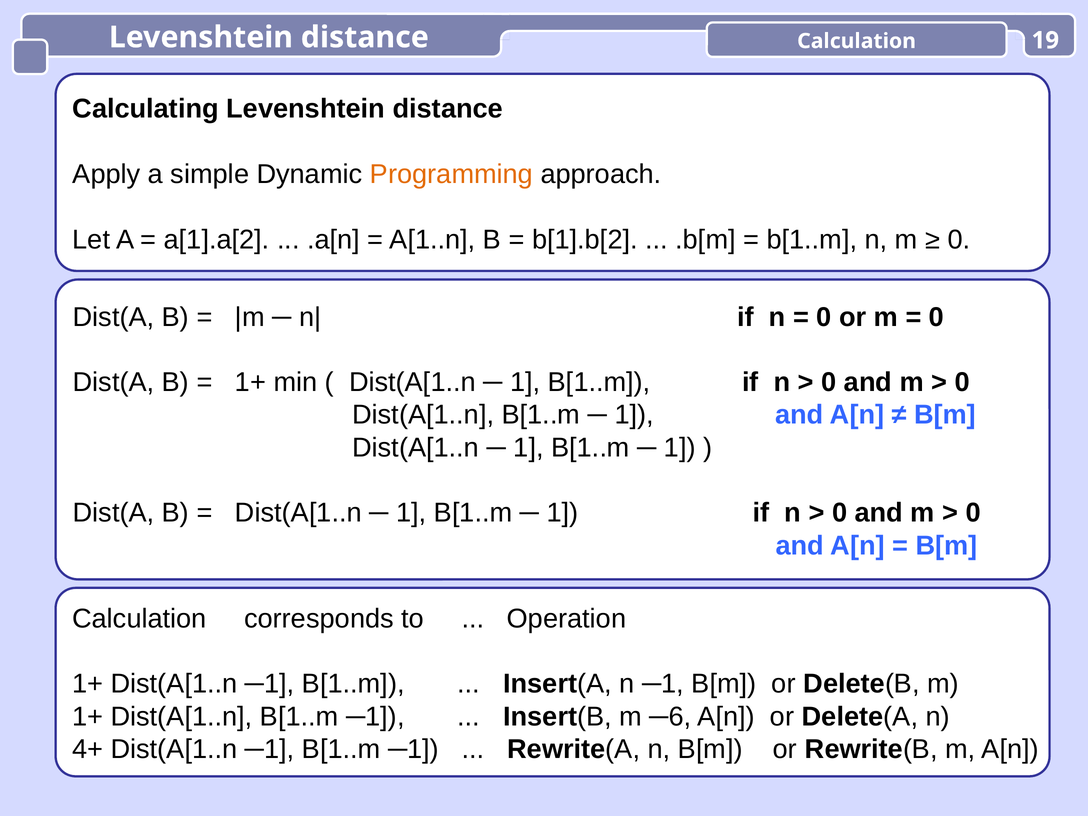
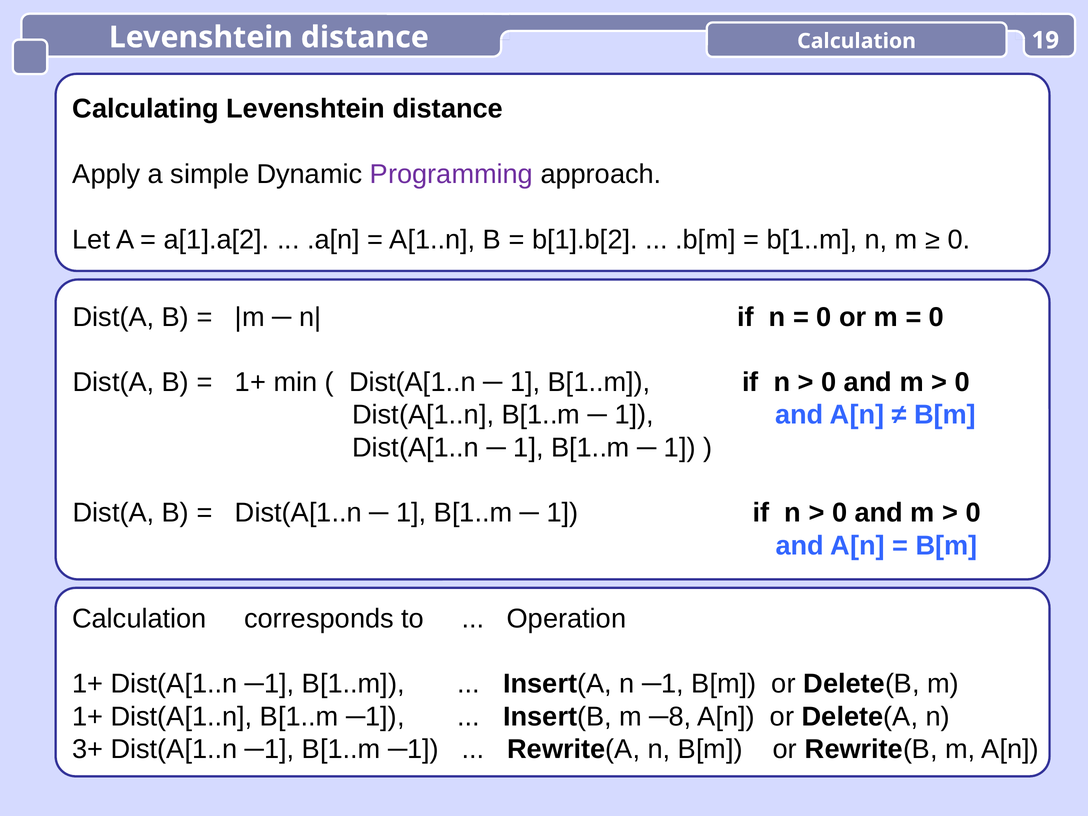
Programming colour: orange -> purple (452, 174)
─6: ─6 -> ─8 (670, 717)
4+: 4+ -> 3+ (88, 749)
